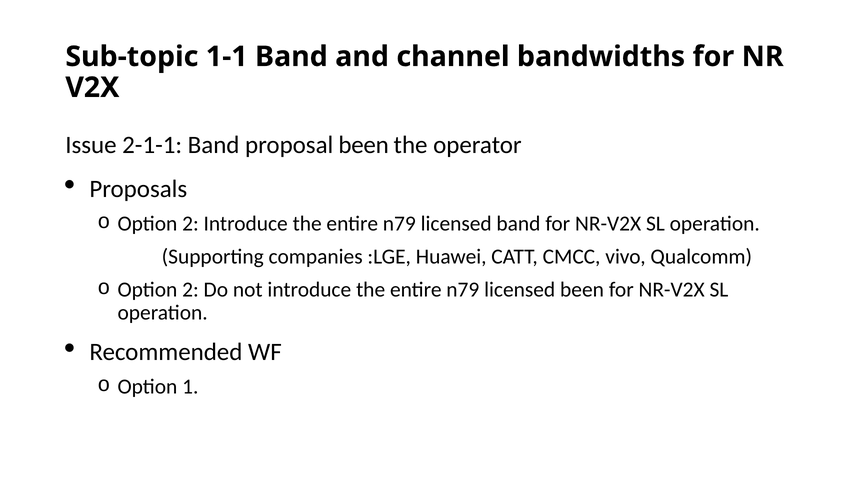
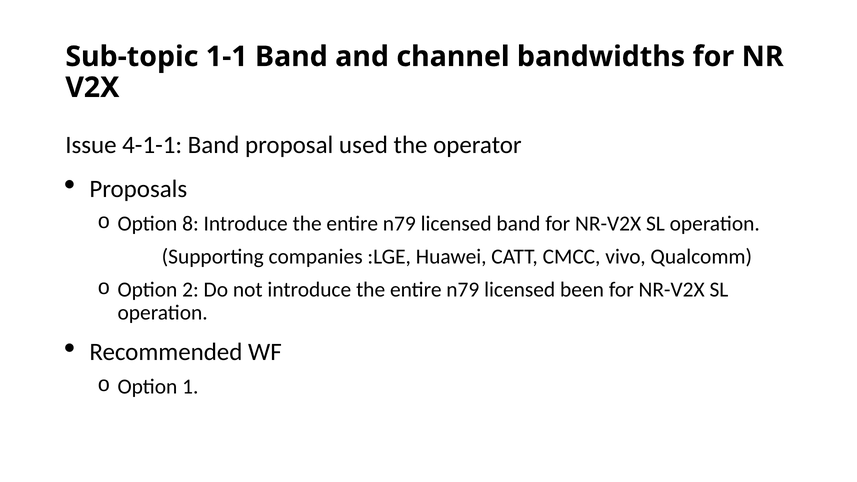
2-1-1: 2-1-1 -> 4-1-1 (152, 145)
proposal been: been -> used (363, 145)
2: 2 -> 8 (190, 224)
